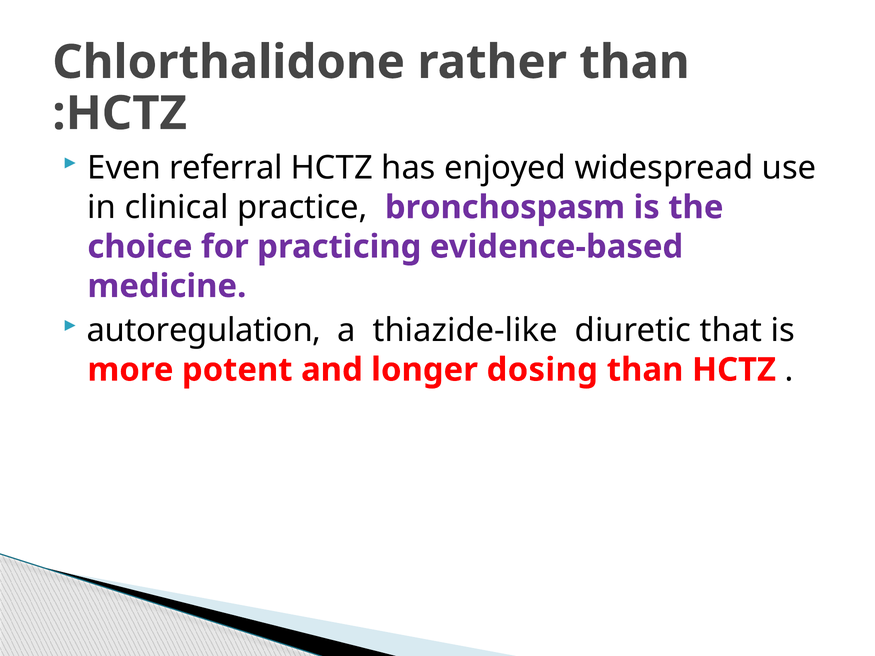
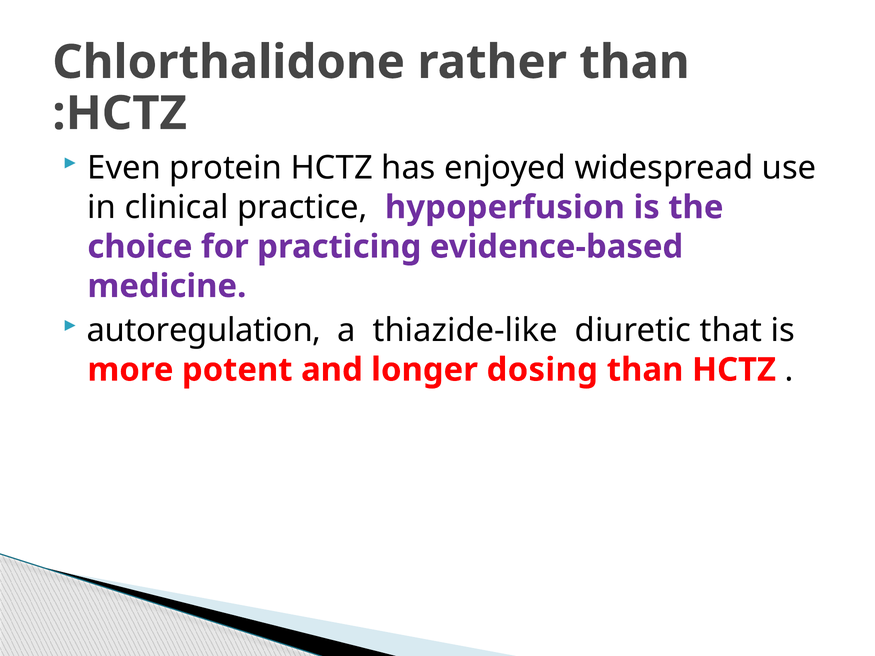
referral: referral -> protein (226, 168)
bronchospasm: bronchospasm -> hypoperfusion (505, 207)
